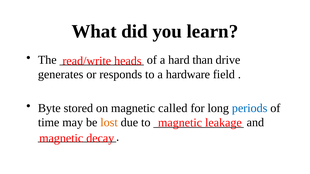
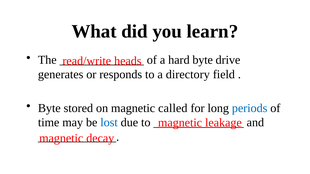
hard than: than -> byte (203, 60)
hardware: hardware -> directory (188, 74)
lost colour: orange -> blue (109, 123)
